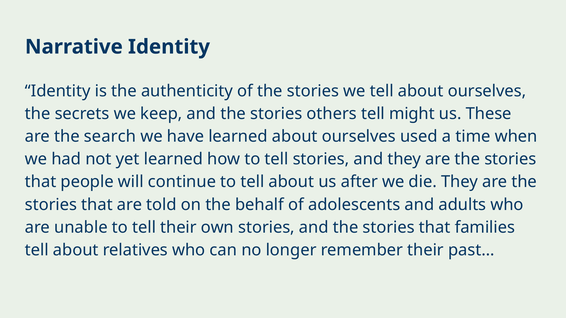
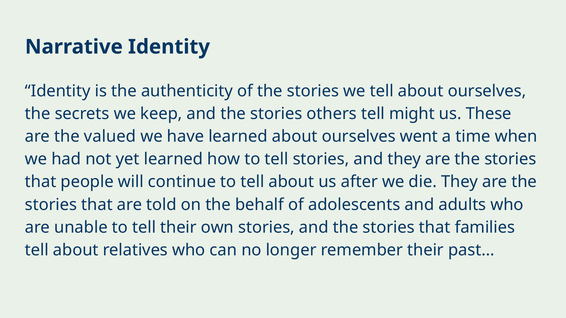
search: search -> valued (110, 137)
used: used -> went (419, 137)
